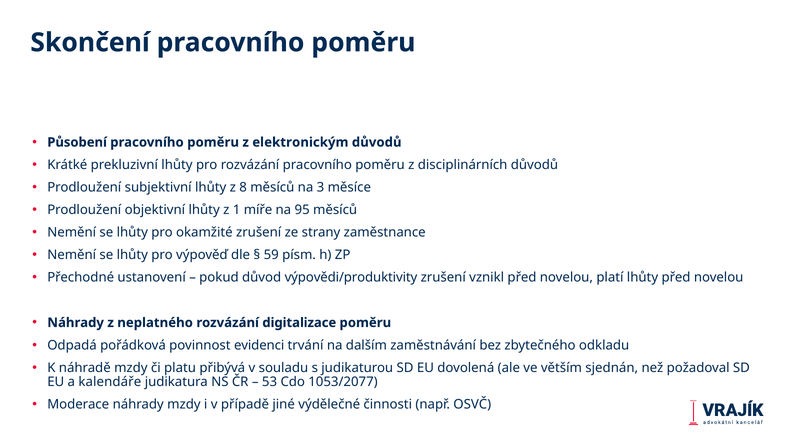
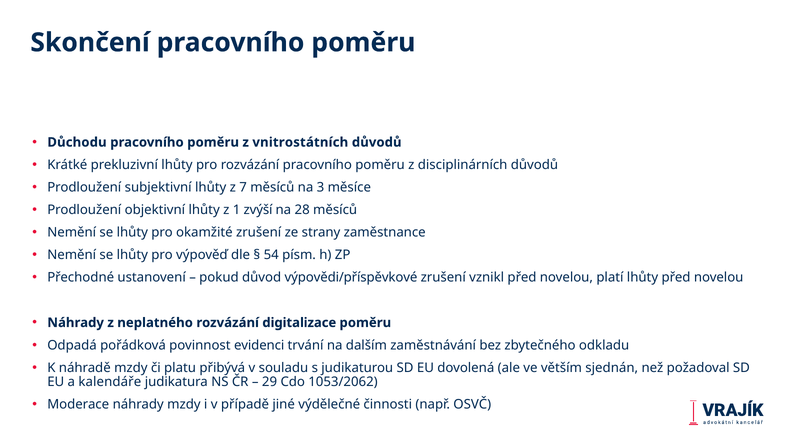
Působení: Působení -> Důchodu (77, 142)
elektronickým: elektronickým -> vnitrostátních (300, 142)
8: 8 -> 7 (243, 187)
míře: míře -> zvýší (258, 210)
95: 95 -> 28 (302, 210)
59: 59 -> 54 (271, 255)
výpovědi/produktivity: výpovědi/produktivity -> výpovědi/příspěvkové (351, 278)
53: 53 -> 29 (270, 382)
1053/2077: 1053/2077 -> 1053/2062 (343, 382)
